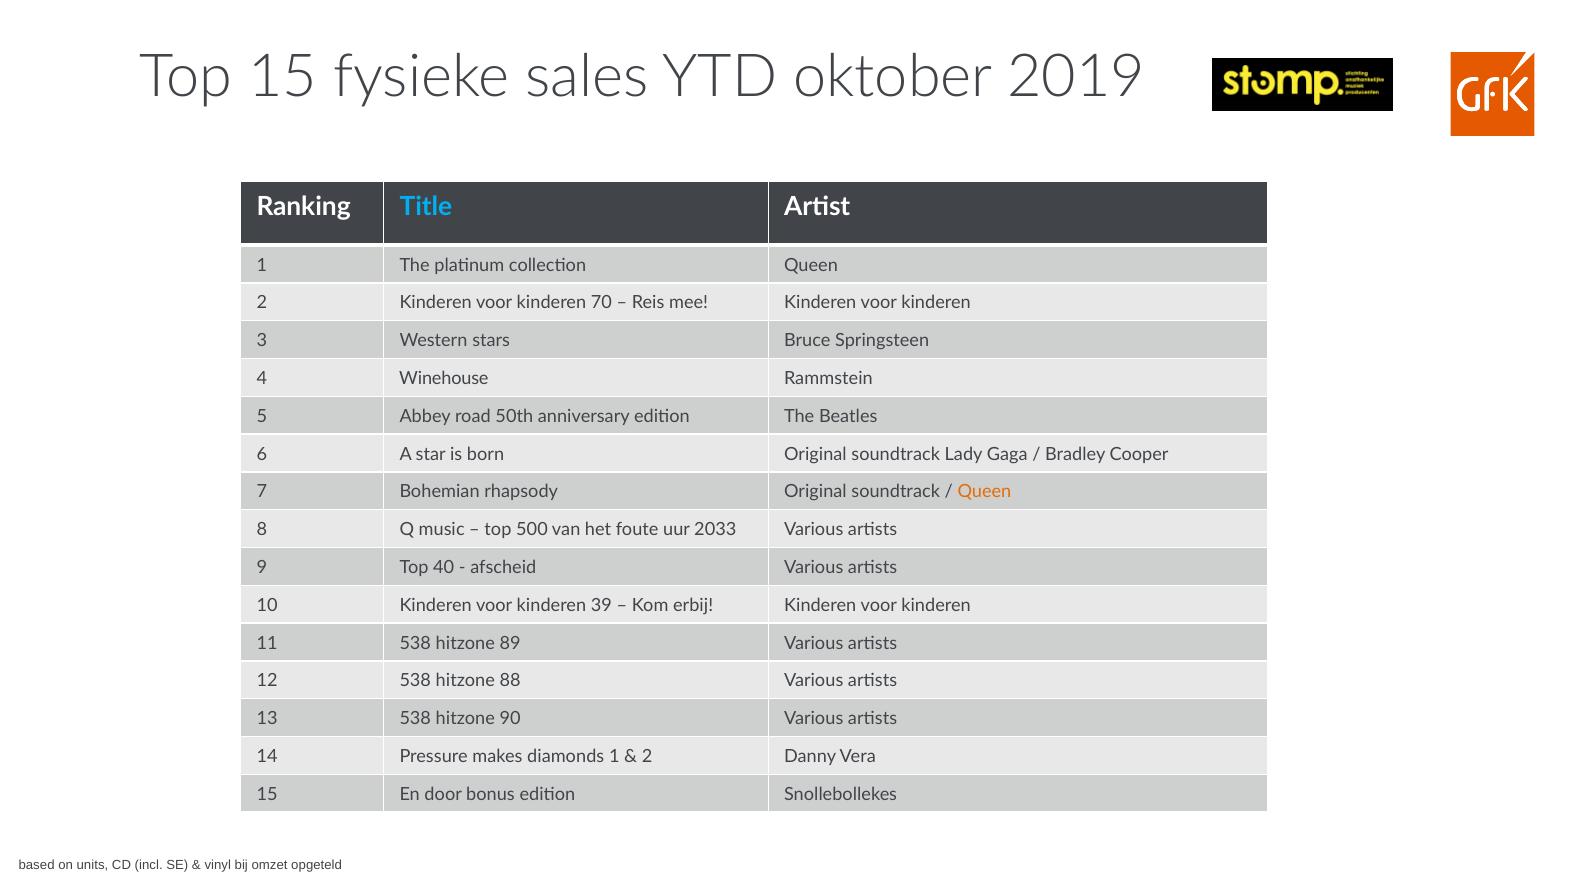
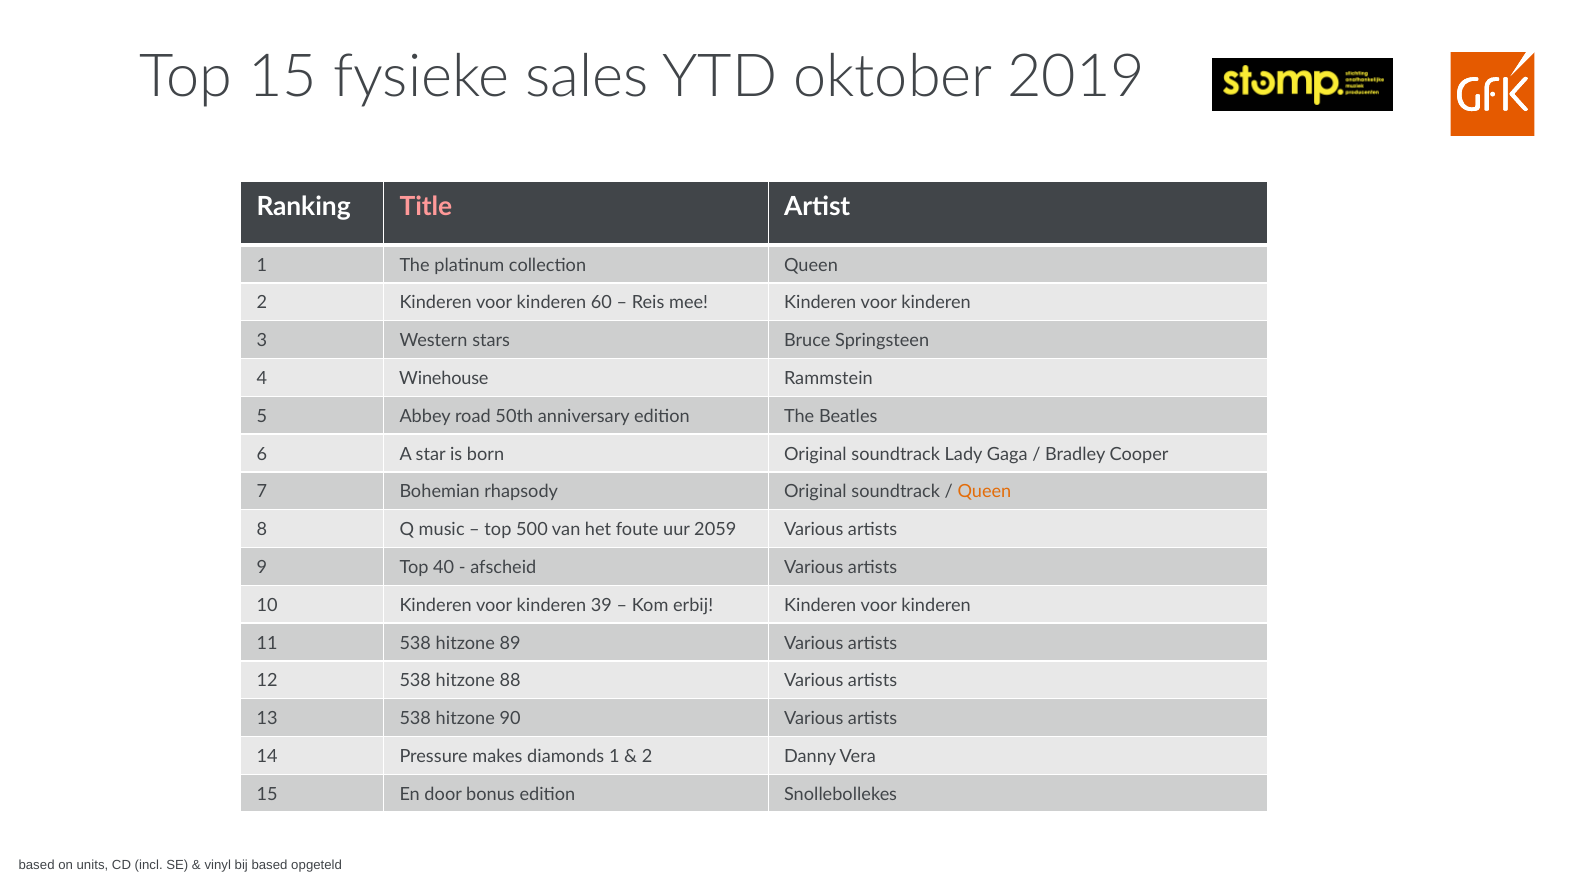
Title colour: light blue -> pink (426, 207)
70: 70 -> 60 (601, 303)
2033: 2033 -> 2059 (715, 530)
bij omzet: omzet -> based (270, 865)
